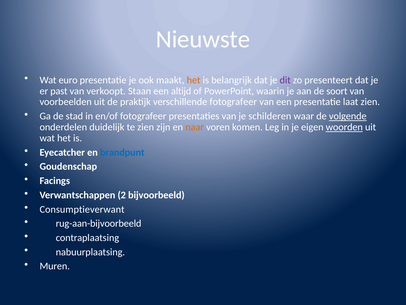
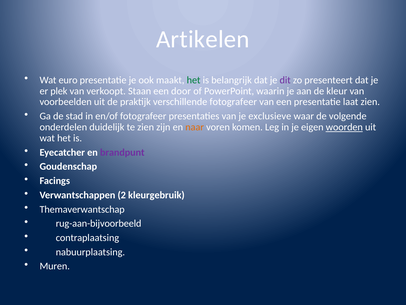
Nieuwste: Nieuwste -> Artikelen (203, 39)
het colour: orange -> green (194, 80)
past: past -> plek (59, 91)
altijd: altijd -> door (181, 91)
soort: soort -> kleur (337, 91)
schilderen: schilderen -> exclusieve (270, 116)
volgende underline: present -> none (348, 116)
brandpunt colour: blue -> purple (122, 152)
bijvoorbeeld: bijvoorbeeld -> kleurgebruik (156, 195)
Consumptieverwant: Consumptieverwant -> Themaverwantschap (82, 209)
